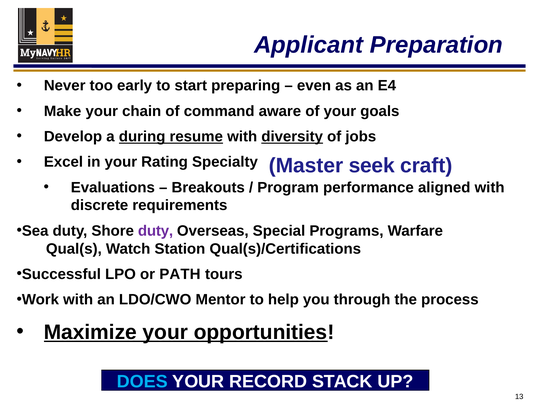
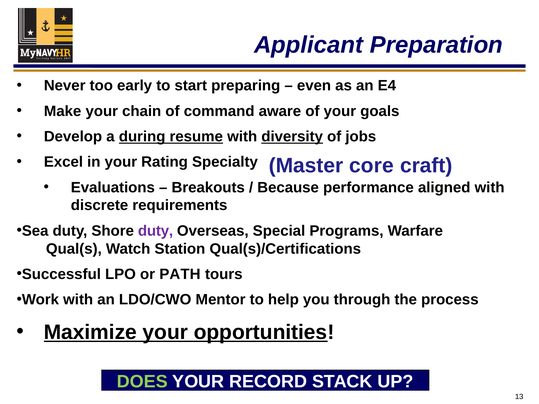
seek: seek -> core (372, 166)
Program: Program -> Because (288, 188)
DOES colour: light blue -> light green (142, 382)
